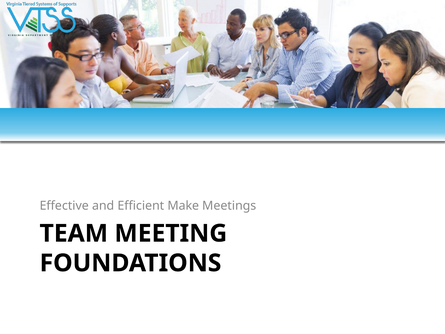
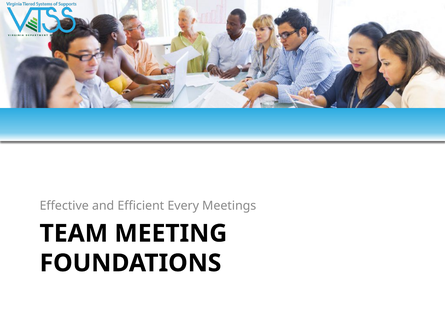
Make: Make -> Every (183, 206)
